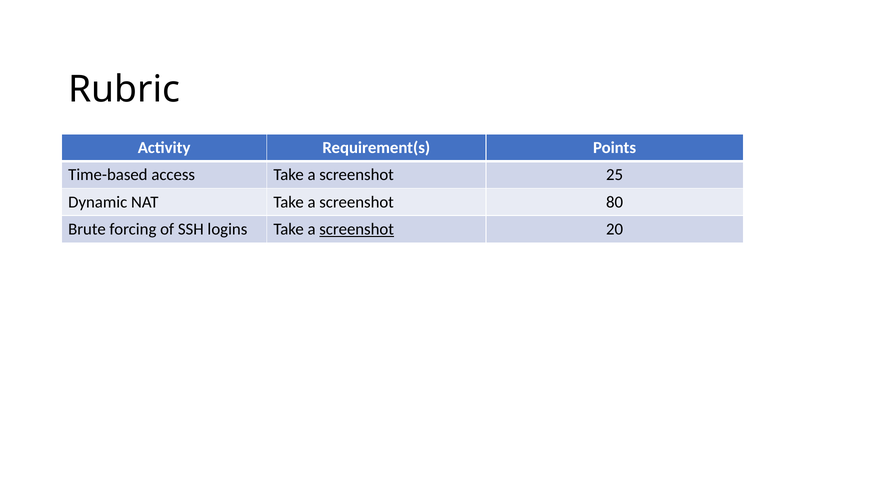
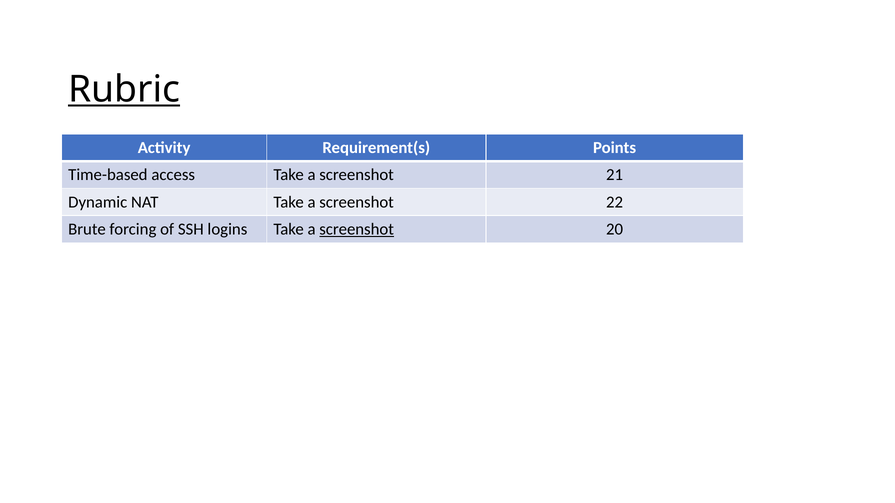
Rubric underline: none -> present (124, 90)
25: 25 -> 21 (615, 175)
80: 80 -> 22 (615, 202)
